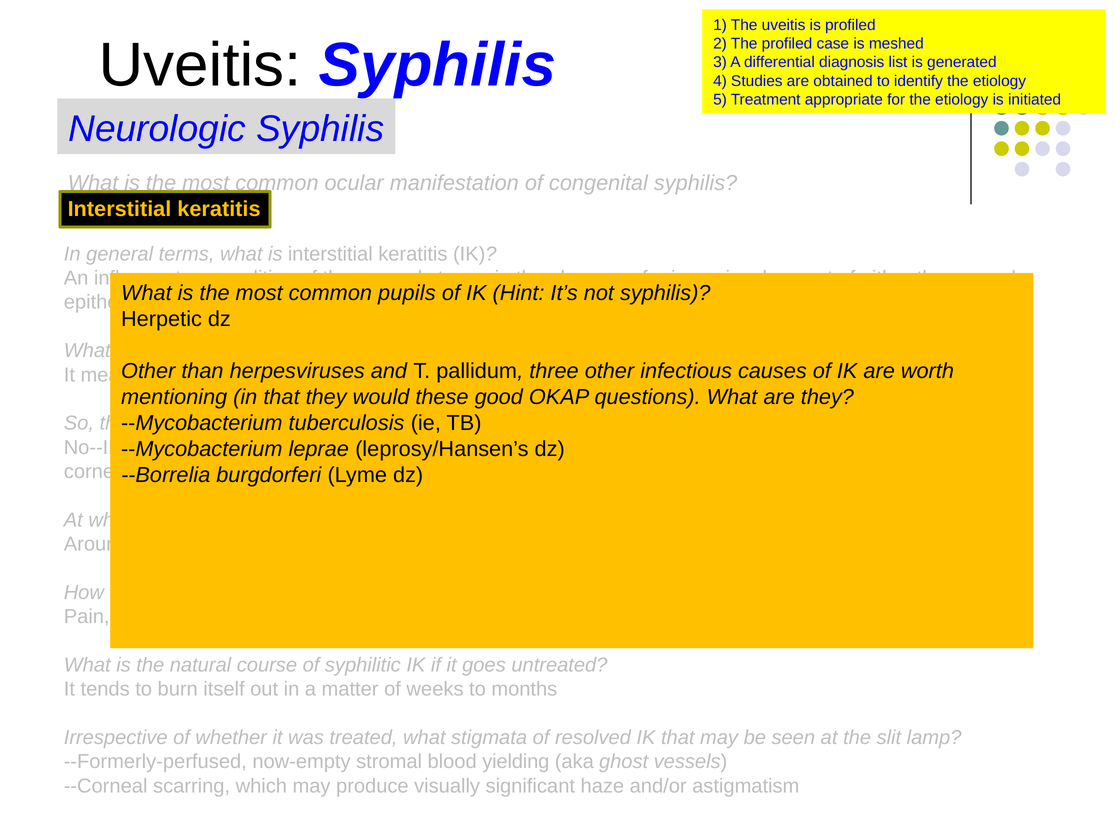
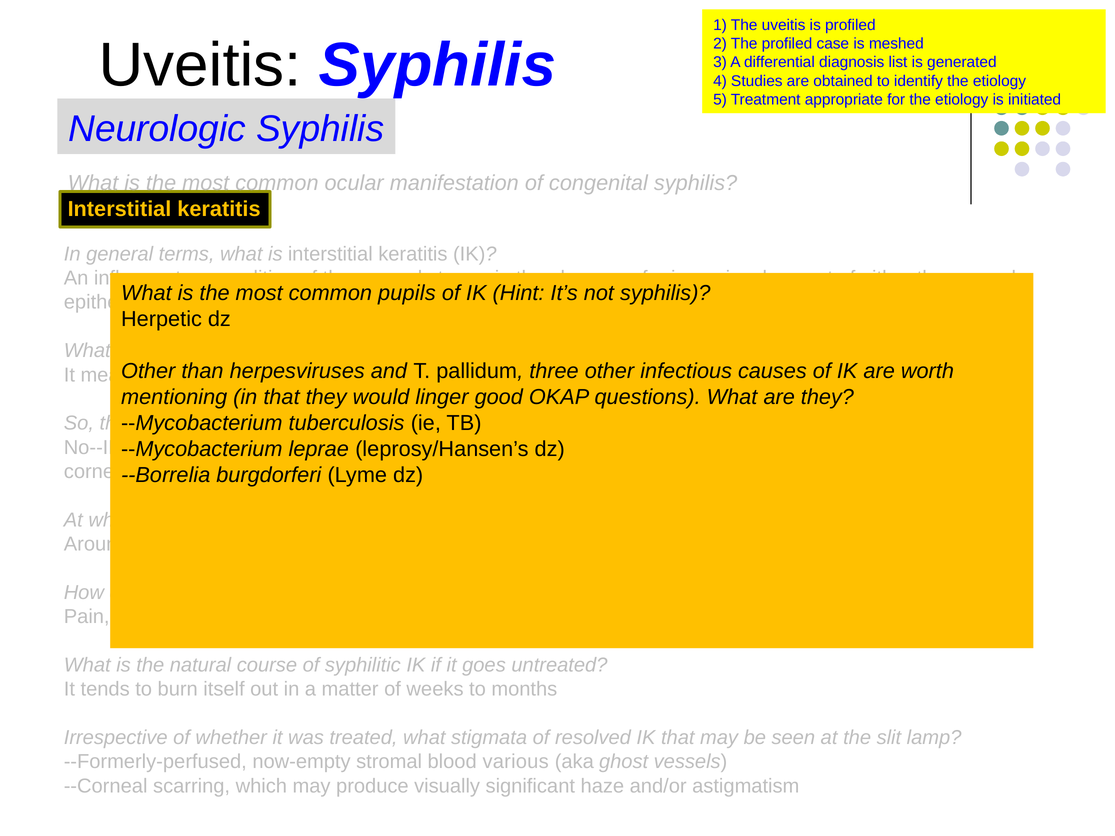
these: these -> linger (442, 397)
yielding: yielding -> various (516, 762)
